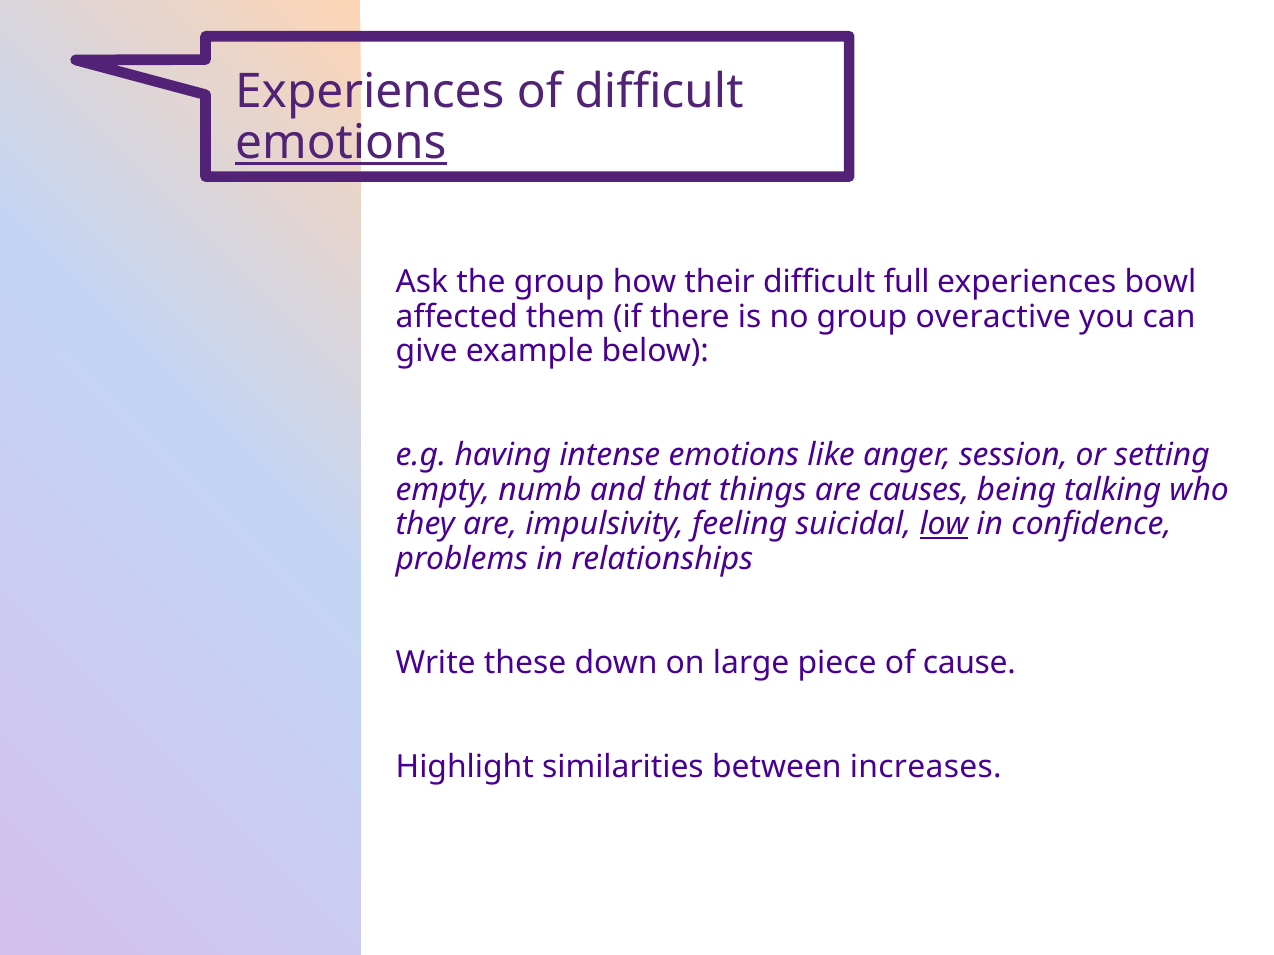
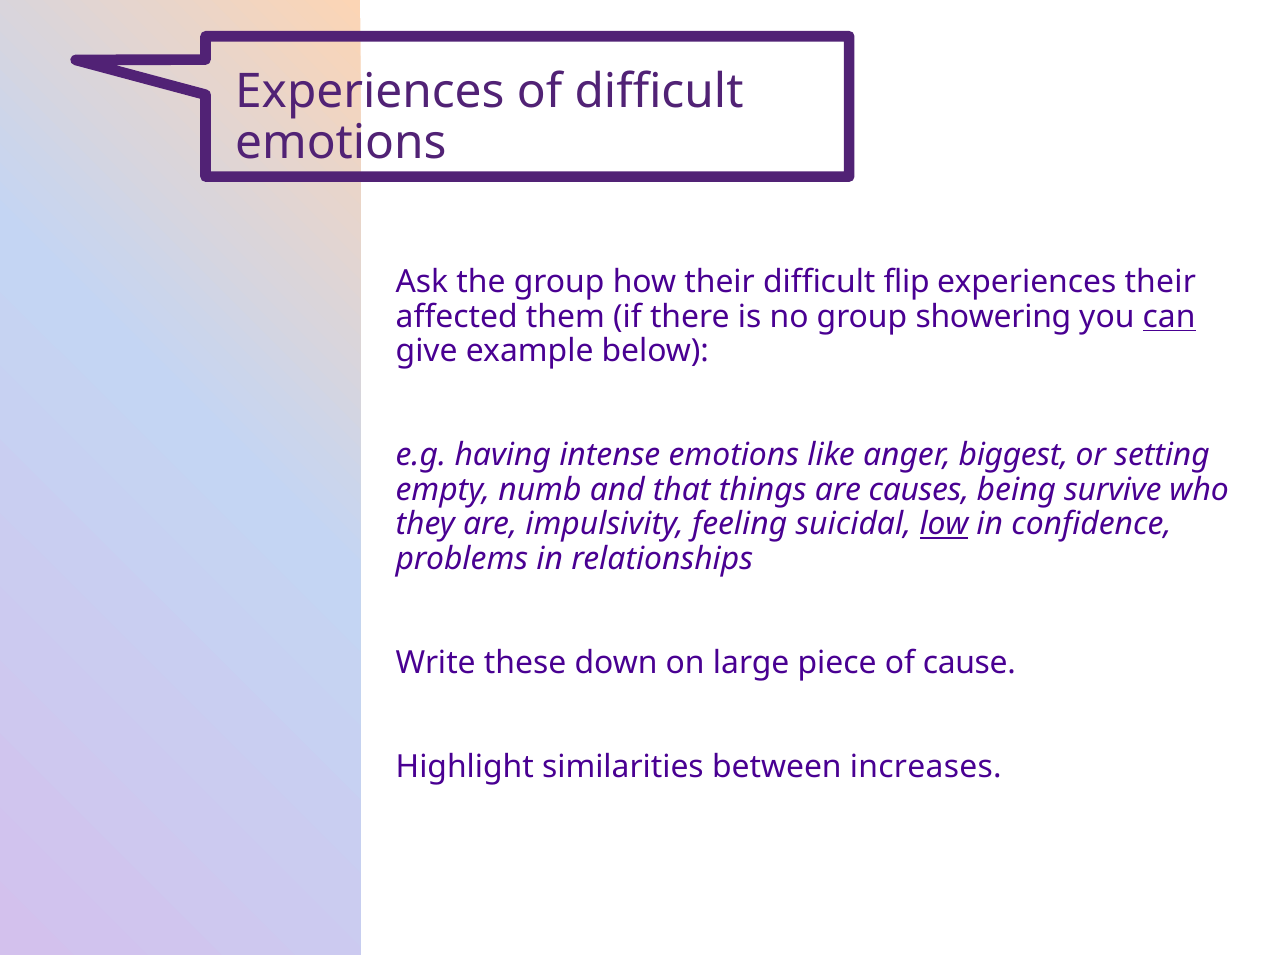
emotions underline: present -> none (341, 143)
full: full -> flip (907, 283)
experiences bowl: bowl -> their (1160, 283)
overactive: overactive -> showering (993, 317)
can underline: none -> present (1169, 317)
session: session -> biggest (1013, 456)
talking: talking -> survive (1113, 490)
